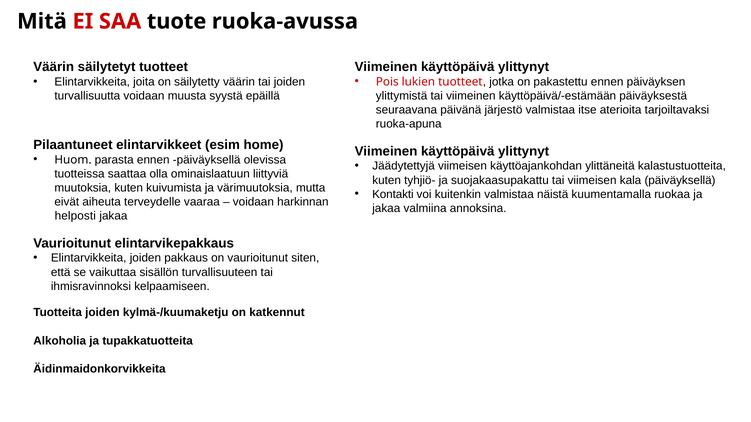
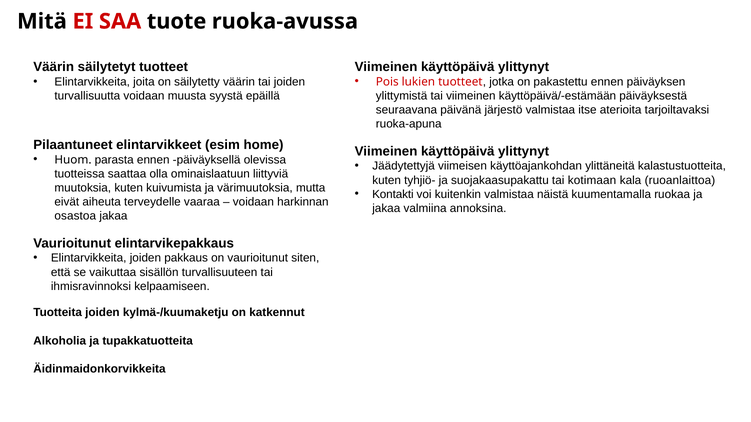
tai viimeisen: viimeisen -> kotimaan (592, 180)
kala päiväyksellä: päiväyksellä -> ruoanlaittoa (680, 180)
helposti: helposti -> osastoa (75, 216)
